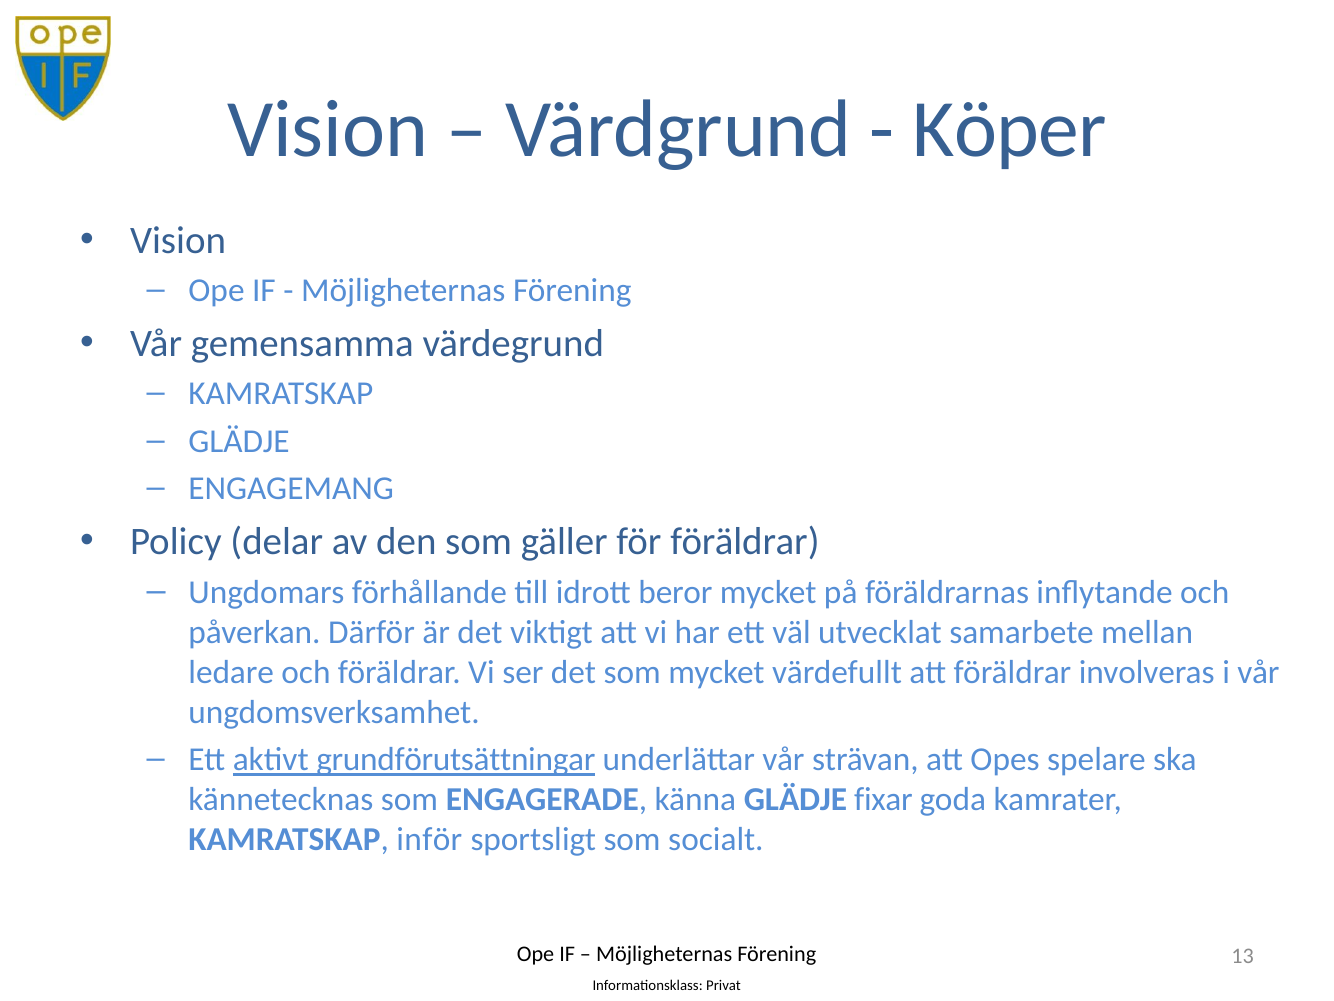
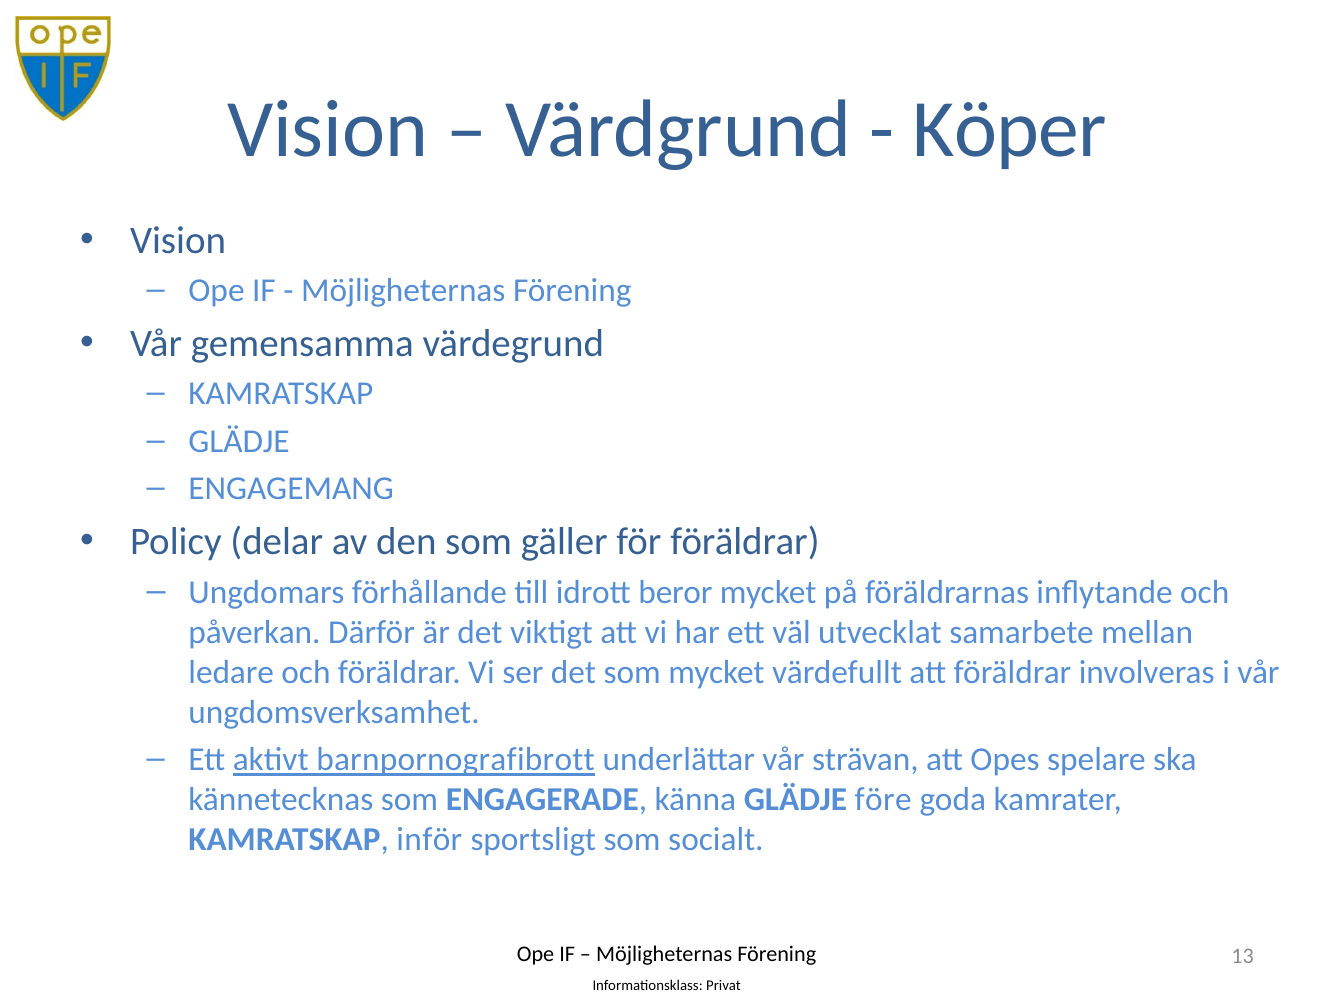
grundförutsättningar: grundförutsättningar -> barnpornografibrott (456, 759)
fixar: fixar -> före (883, 799)
